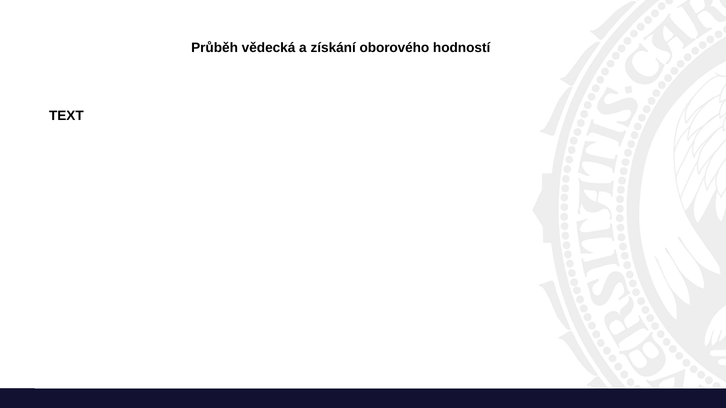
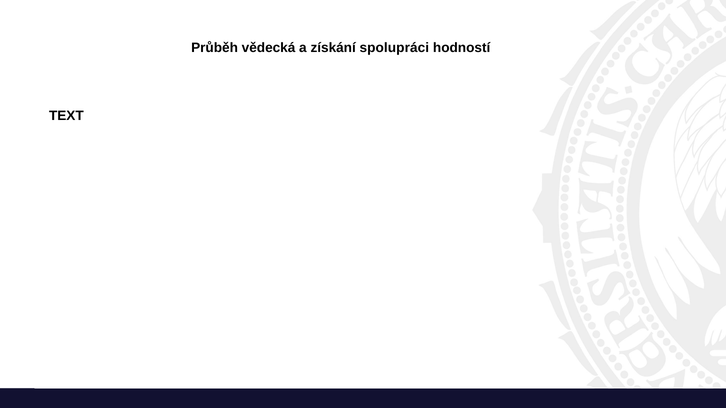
oborového: oborového -> spolupráci (394, 48)
